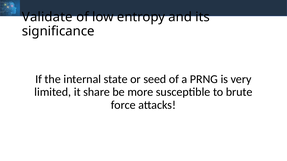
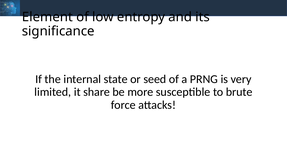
Validate: Validate -> Element (47, 17)
